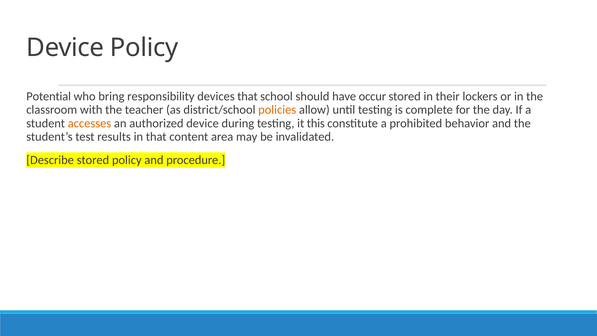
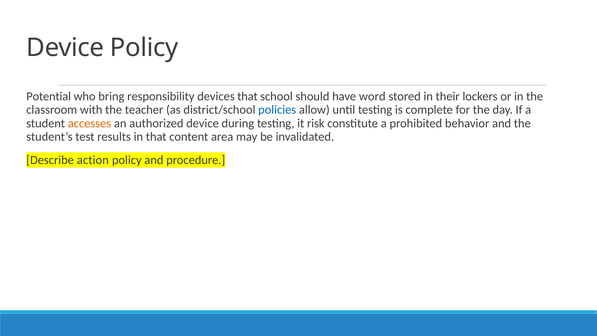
occur: occur -> word (372, 96)
policies colour: orange -> blue (277, 110)
this: this -> risk (316, 123)
Describe stored: stored -> action (93, 160)
